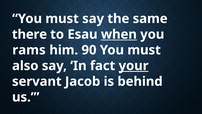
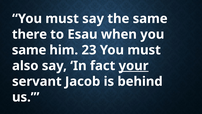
when underline: present -> none (119, 34)
rams: rams -> same (29, 50)
90: 90 -> 23 (89, 50)
